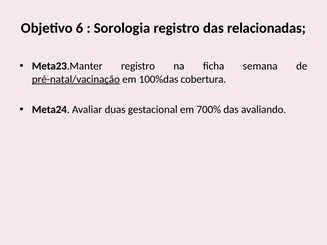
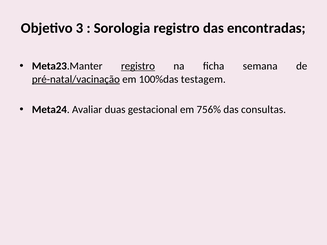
6: 6 -> 3 (80, 28)
relacionadas: relacionadas -> encontradas (266, 28)
registro underline: none -> present (138, 66)
cobertura: cobertura -> testagem (203, 79)
700%: 700% -> 756% (209, 110)
avaliando: avaliando -> consultas (264, 110)
